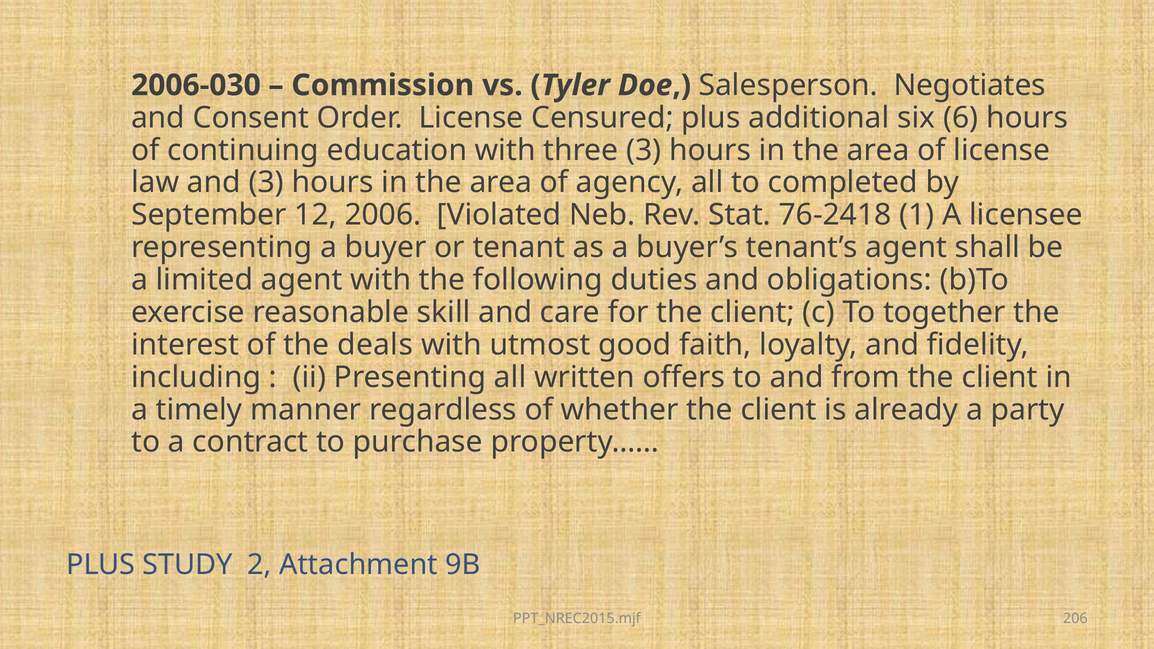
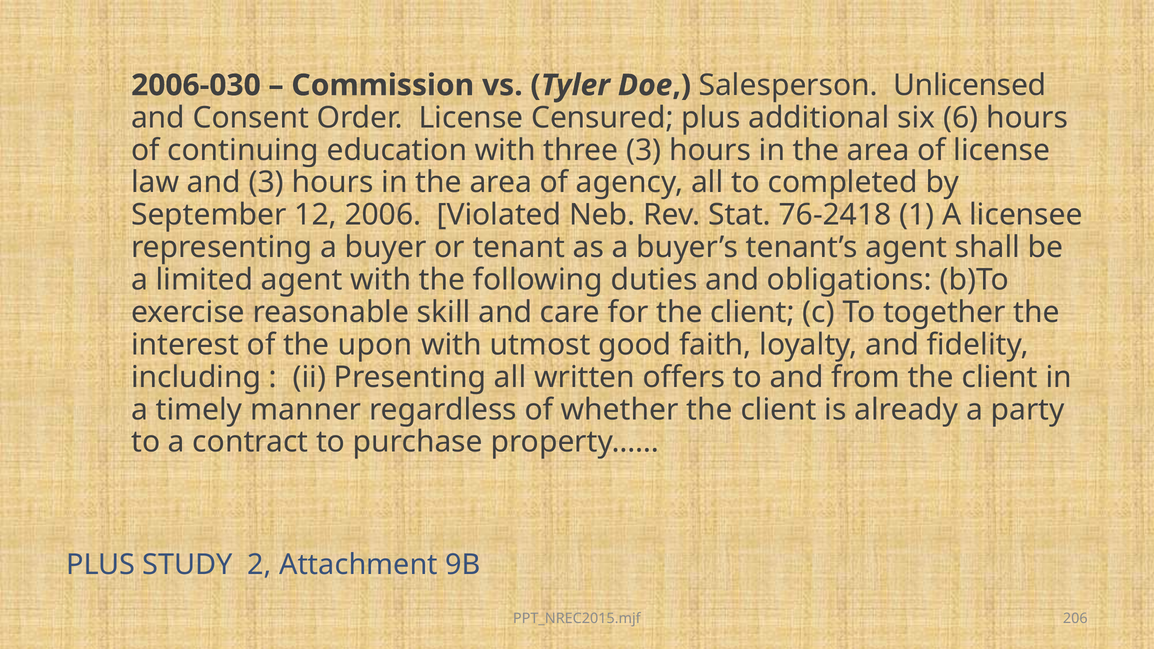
Negotiates: Negotiates -> Unlicensed (970, 85)
deals: deals -> upon (375, 345)
